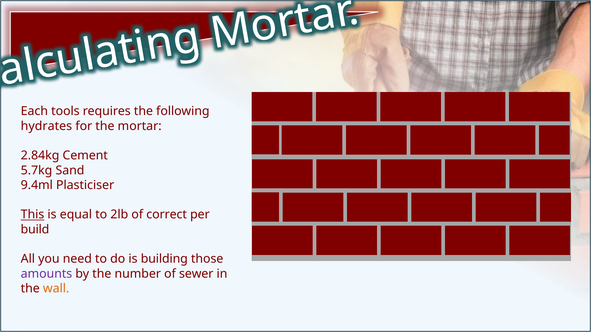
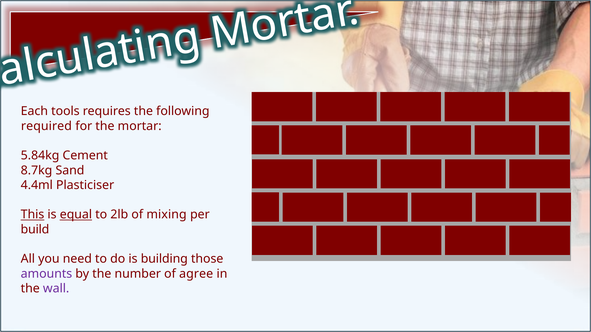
hydrates: hydrates -> required (46, 126)
2.84kg: 2.84kg -> 5.84kg (40, 156)
5.7kg: 5.7kg -> 8.7kg (37, 171)
9.4ml: 9.4ml -> 4.4ml (37, 185)
equal underline: none -> present (76, 215)
correct: correct -> mixing (167, 215)
sewer: sewer -> agree (196, 274)
wall colour: orange -> purple (56, 289)
